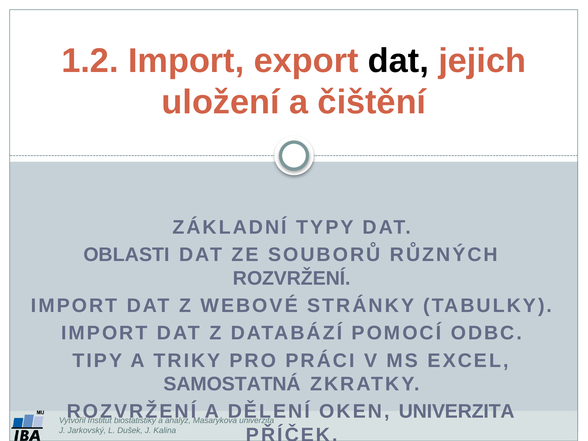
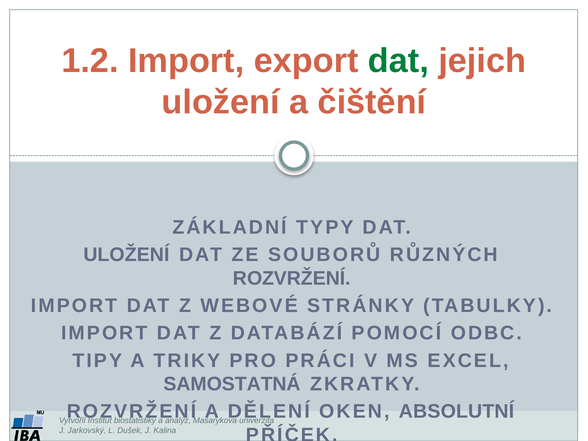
dat colour: black -> green (398, 61)
OBLASTI: OBLASTI -> ULOŽENÍ (126, 255)
OKEN UNIVERZITA: UNIVERZITA -> ABSOLUTNÍ (457, 412)
